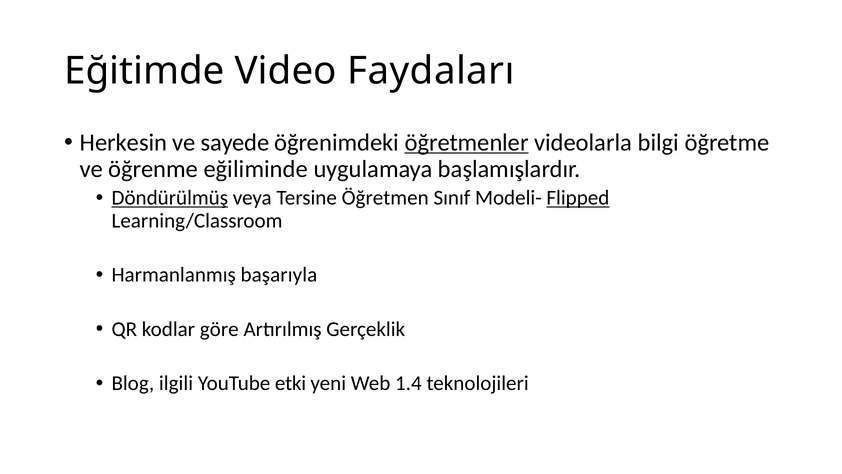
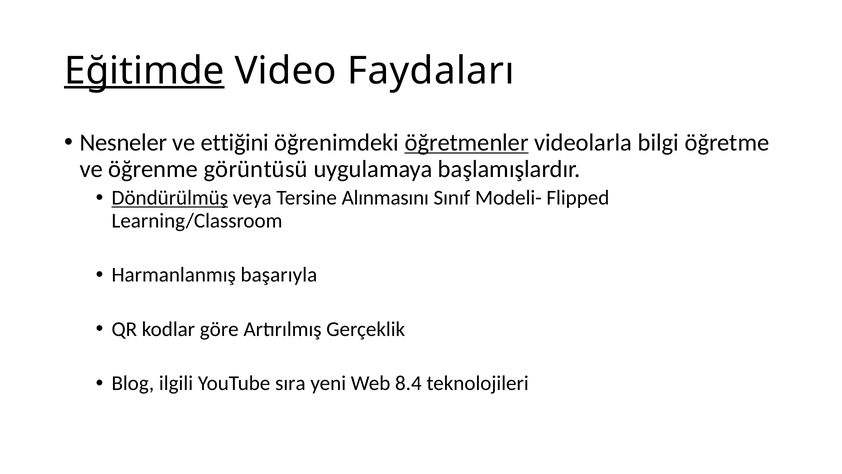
Eğitimde underline: none -> present (144, 71)
Herkesin: Herkesin -> Nesneler (124, 142)
sayede: sayede -> ettiğini (235, 142)
eğiliminde: eğiliminde -> görüntüsü (256, 169)
Öğretmen: Öğretmen -> Alınmasını (385, 198)
Flipped underline: present -> none (578, 198)
etki: etki -> sıra (290, 383)
1.4: 1.4 -> 8.4 (408, 383)
